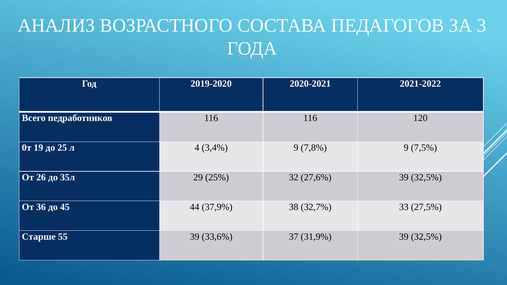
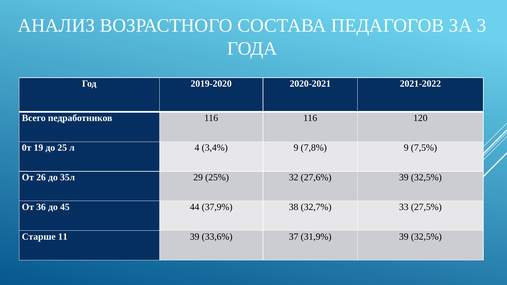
55: 55 -> 11 (63, 237)
